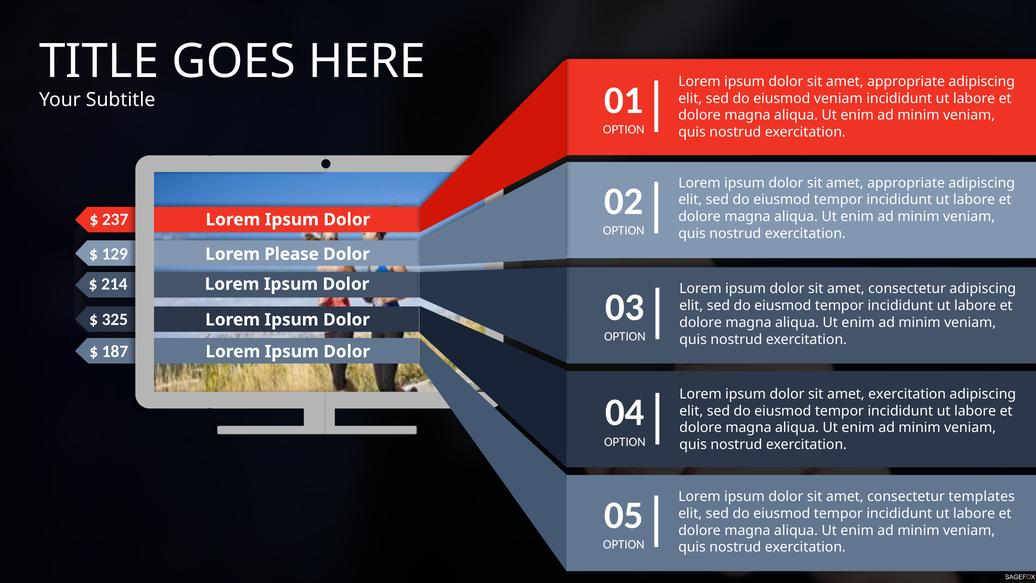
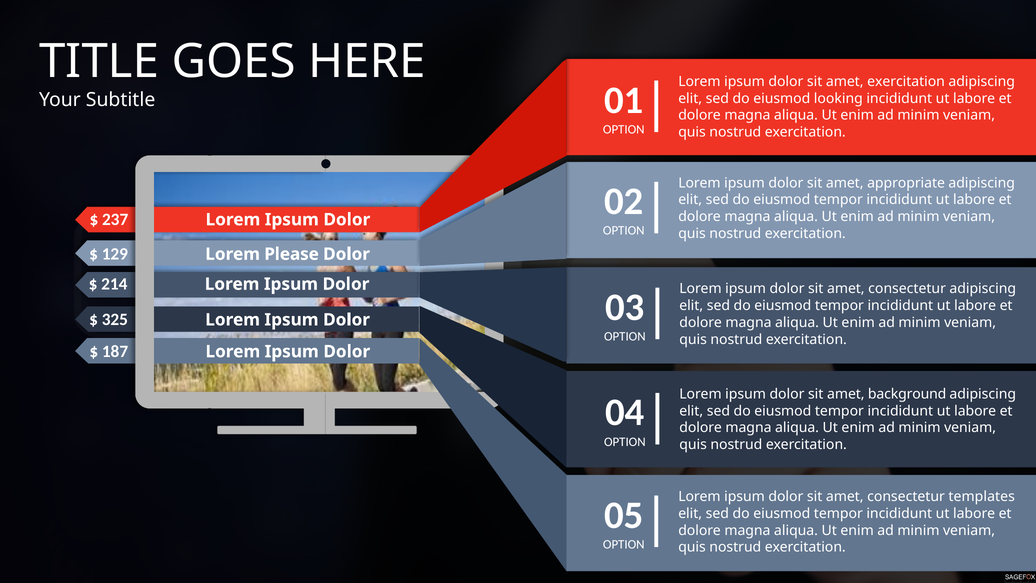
appropriate: appropriate -> exercitation (906, 82)
eiusmod veniam: veniam -> looking (838, 98)
amet exercitation: exercitation -> background (907, 394)
